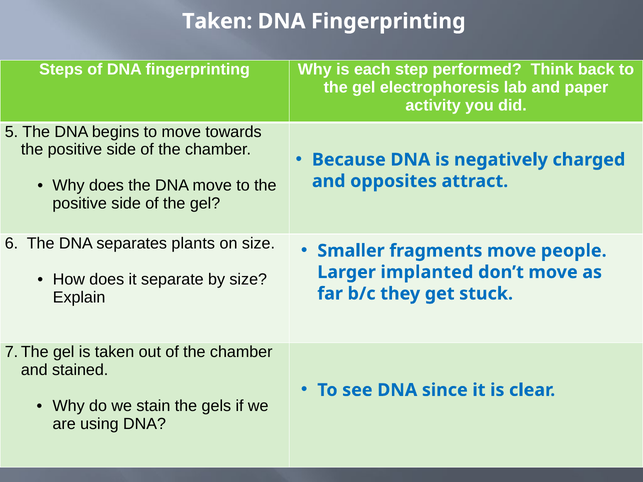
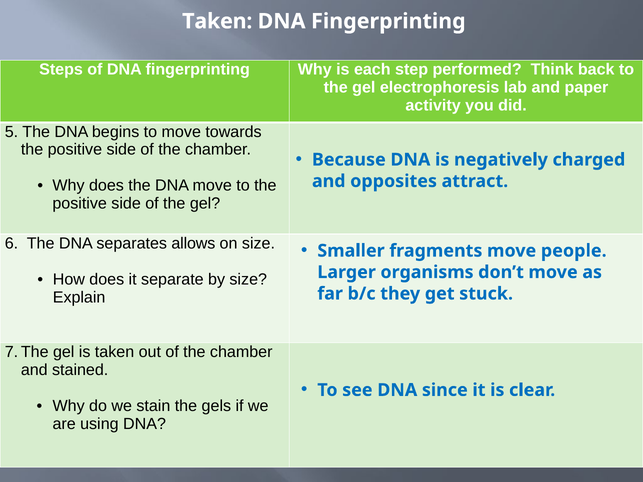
plants: plants -> allows (193, 243)
implanted: implanted -> organisms (427, 272)
